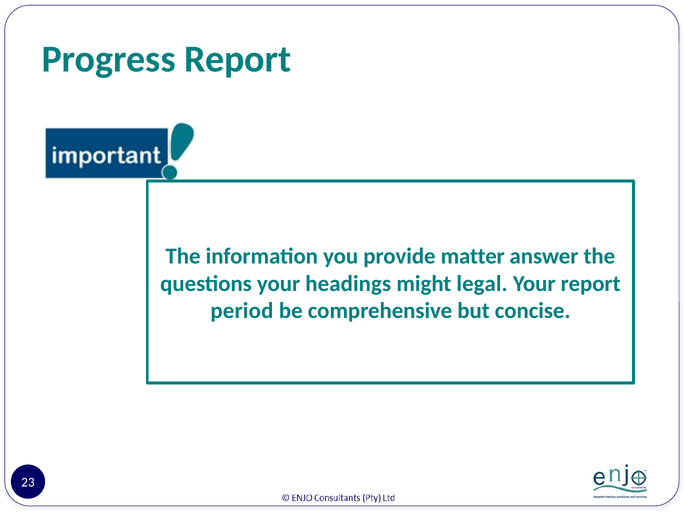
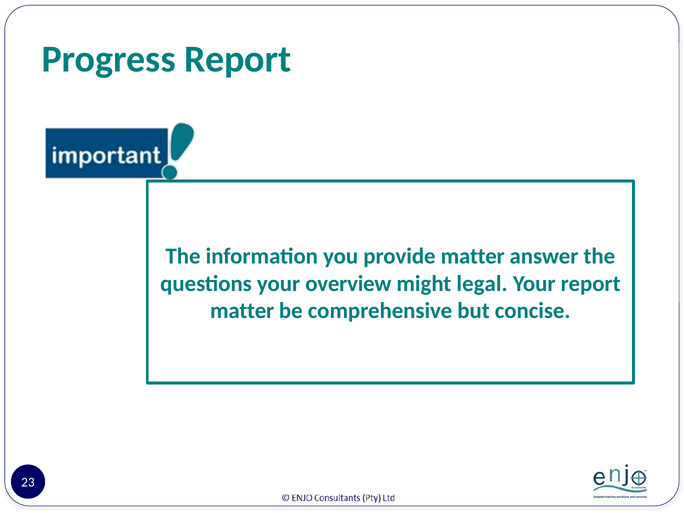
headings: headings -> overview (348, 284)
period: period -> matter (242, 311)
